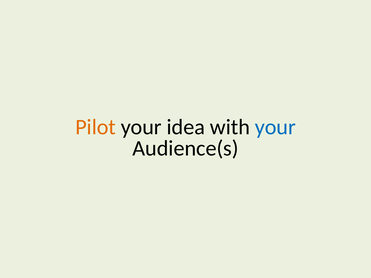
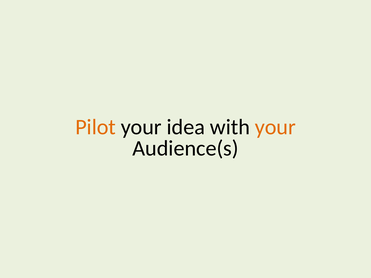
your colour: blue -> orange (275, 127)
